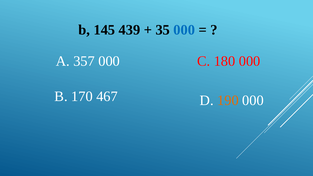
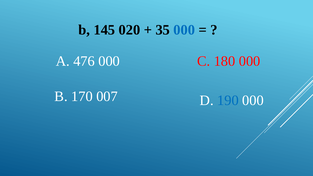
439: 439 -> 020 (129, 30)
357: 357 -> 476 (84, 61)
467: 467 -> 007 (107, 96)
190 colour: orange -> blue (228, 100)
